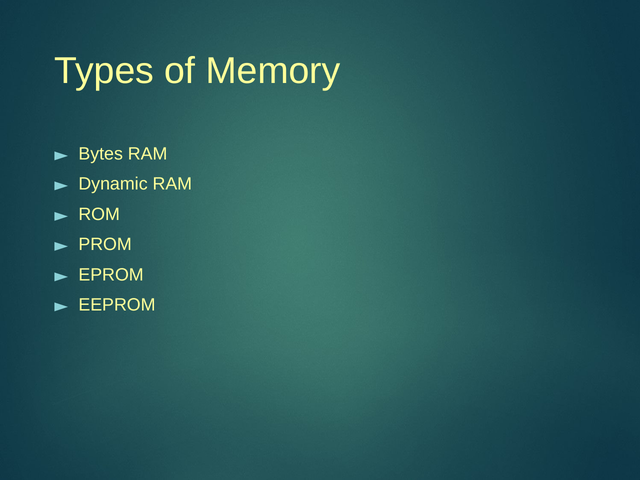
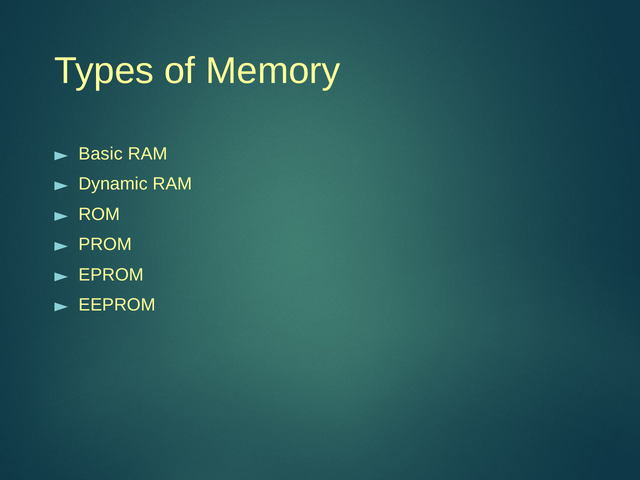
Bytes: Bytes -> Basic (101, 154)
